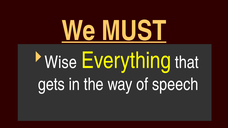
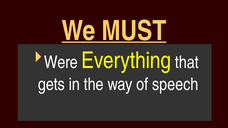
Wise: Wise -> Were (61, 62)
